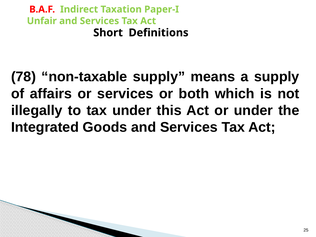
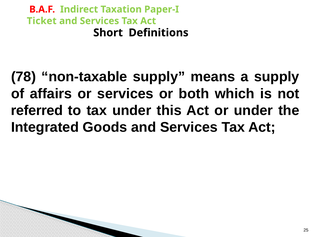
Unfair: Unfair -> Ticket (42, 21)
illegally: illegally -> referred (37, 111)
